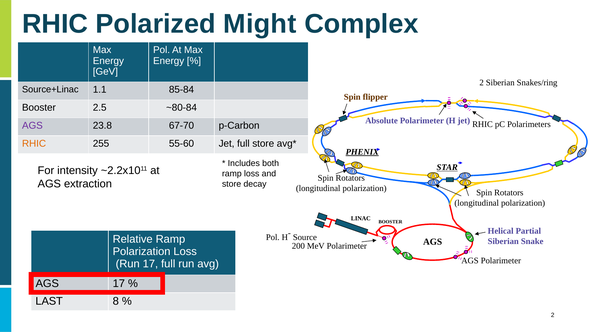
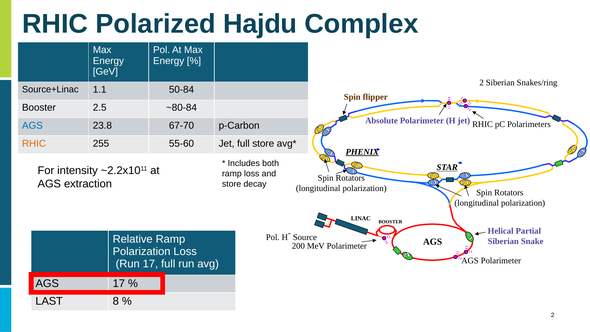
Might: Might -> Hajdu (260, 24)
85-84: 85-84 -> 50-84 (182, 90)
AGS colour: purple -> blue (32, 126)
